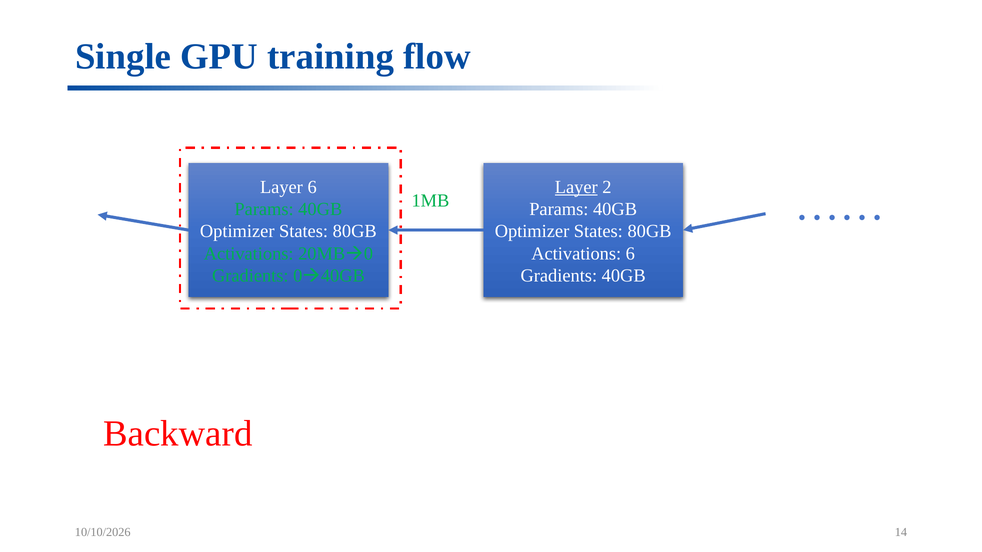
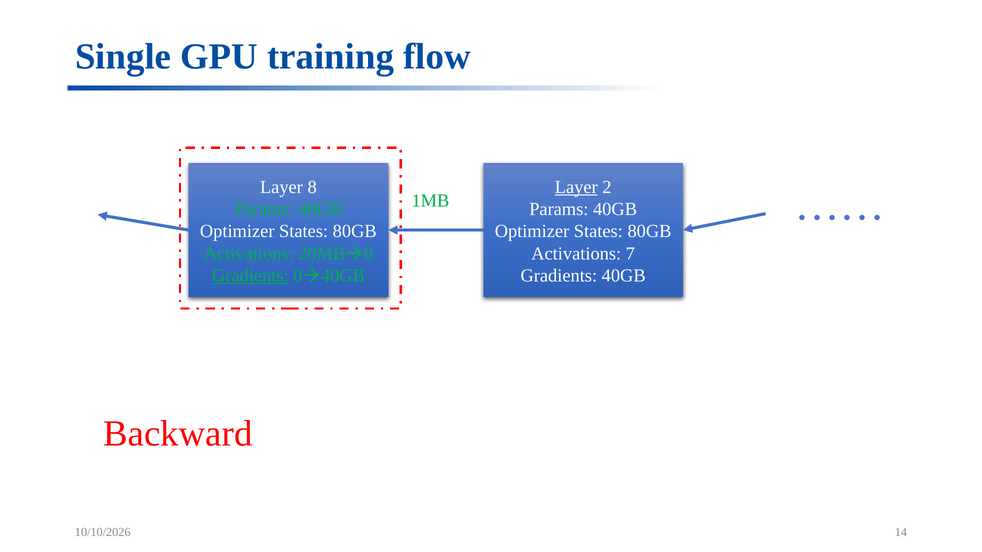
Layer 6: 6 -> 8 (312, 187)
Activations 6: 6 -> 7 (630, 254)
Gradients underline: none -> present (250, 276)
